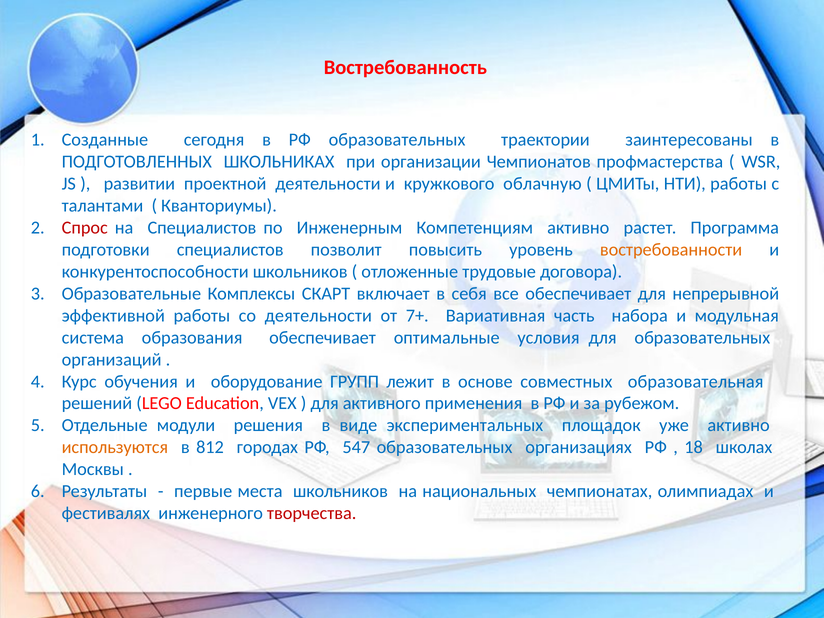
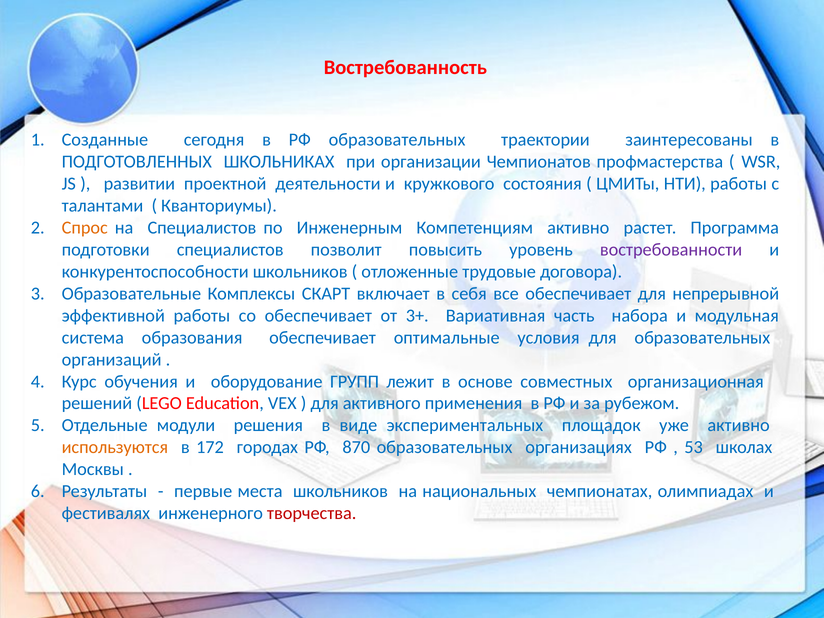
облачную: облачную -> состояния (543, 184)
Спрос colour: red -> orange (85, 228)
востребованности colour: orange -> purple (671, 250)
со деятельности: деятельности -> обеспечивает (318, 316)
7+: 7+ -> 3+ (417, 316)
образовательная: образовательная -> организационная (696, 381)
812: 812 -> 172 (210, 447)
547: 547 -> 870 (356, 447)
18: 18 -> 53 (694, 447)
